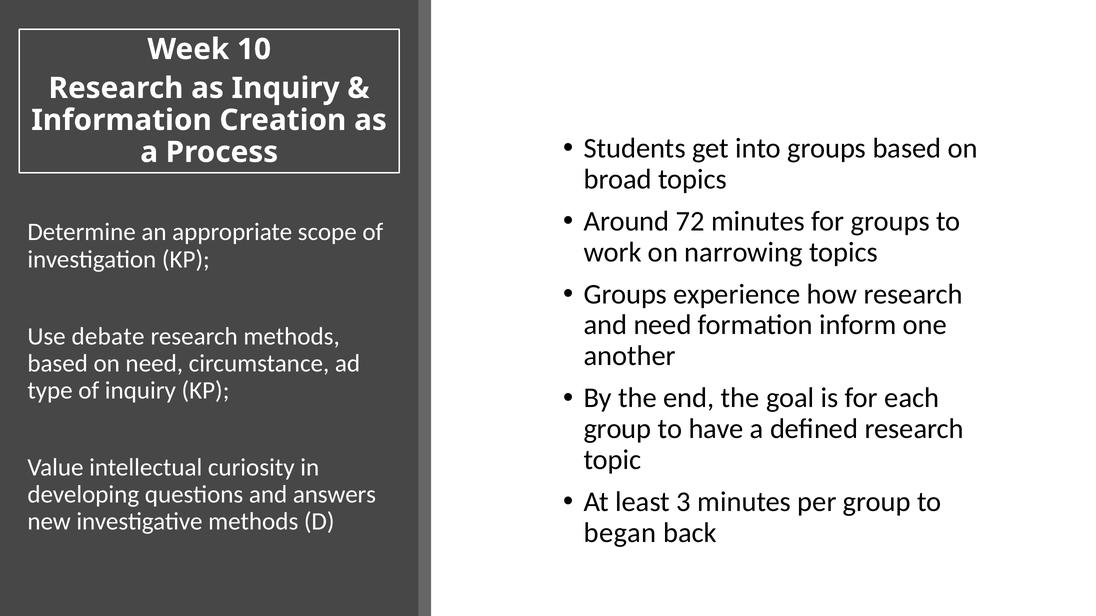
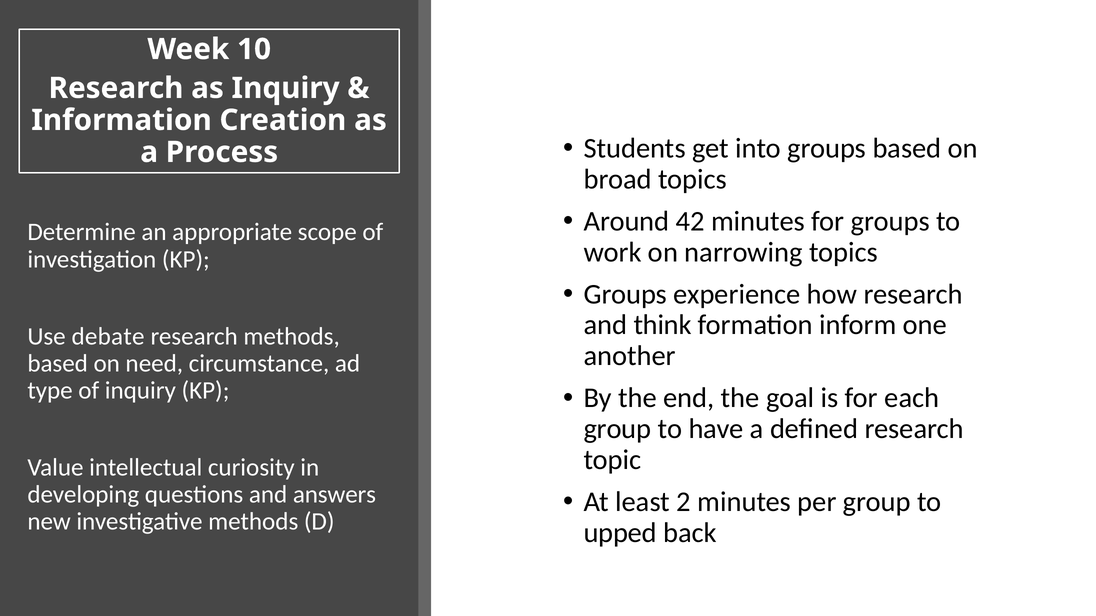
72: 72 -> 42 (690, 221)
and need: need -> think (663, 325)
3: 3 -> 2 (684, 502)
began: began -> upped (620, 533)
